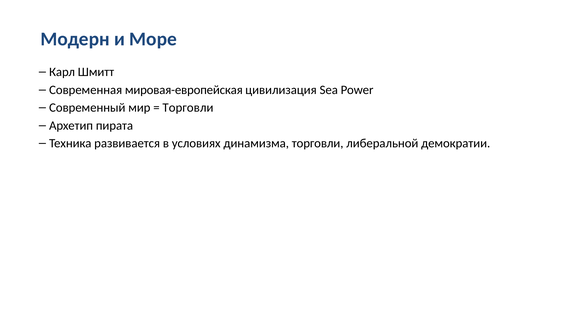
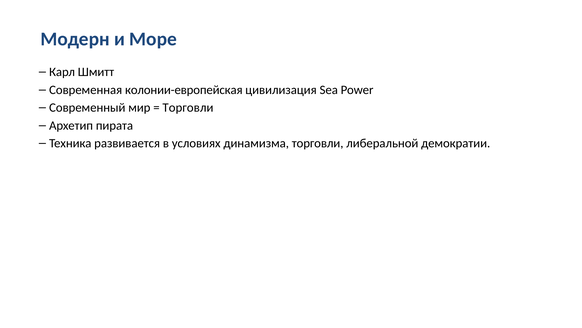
мировая-европейская: мировая-европейская -> колонии-европейская (184, 90)
